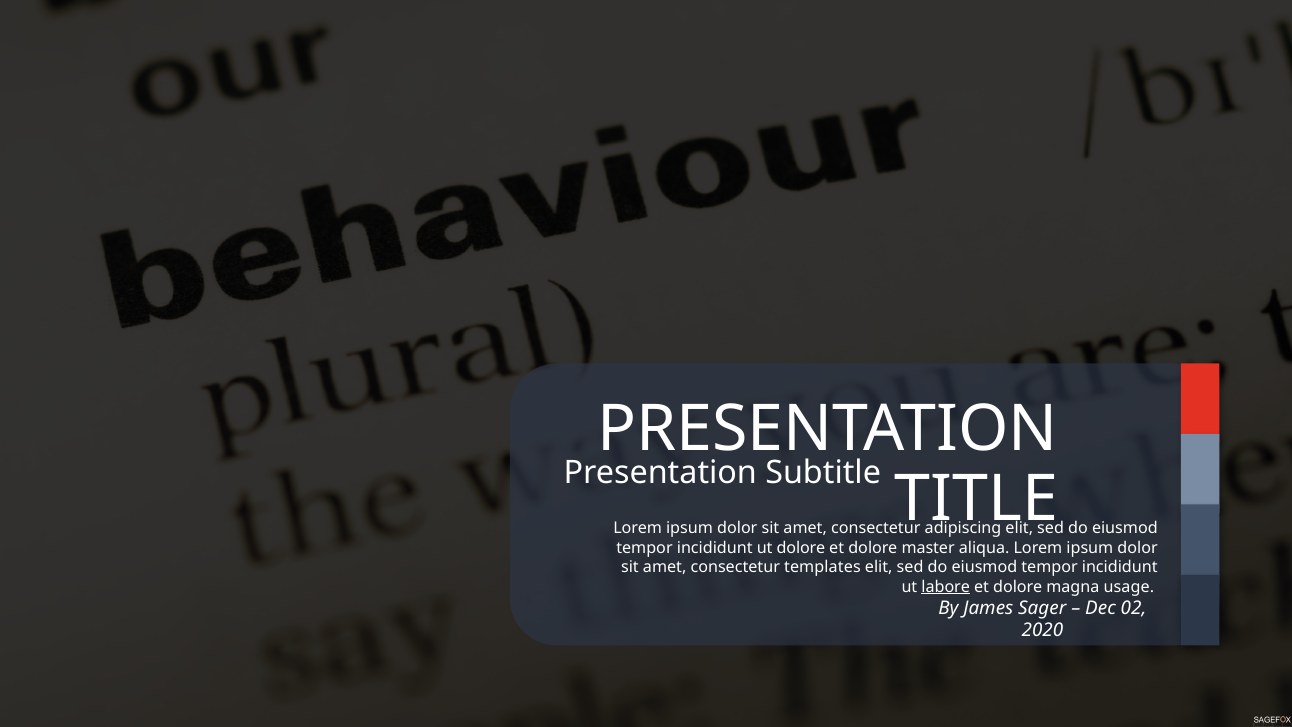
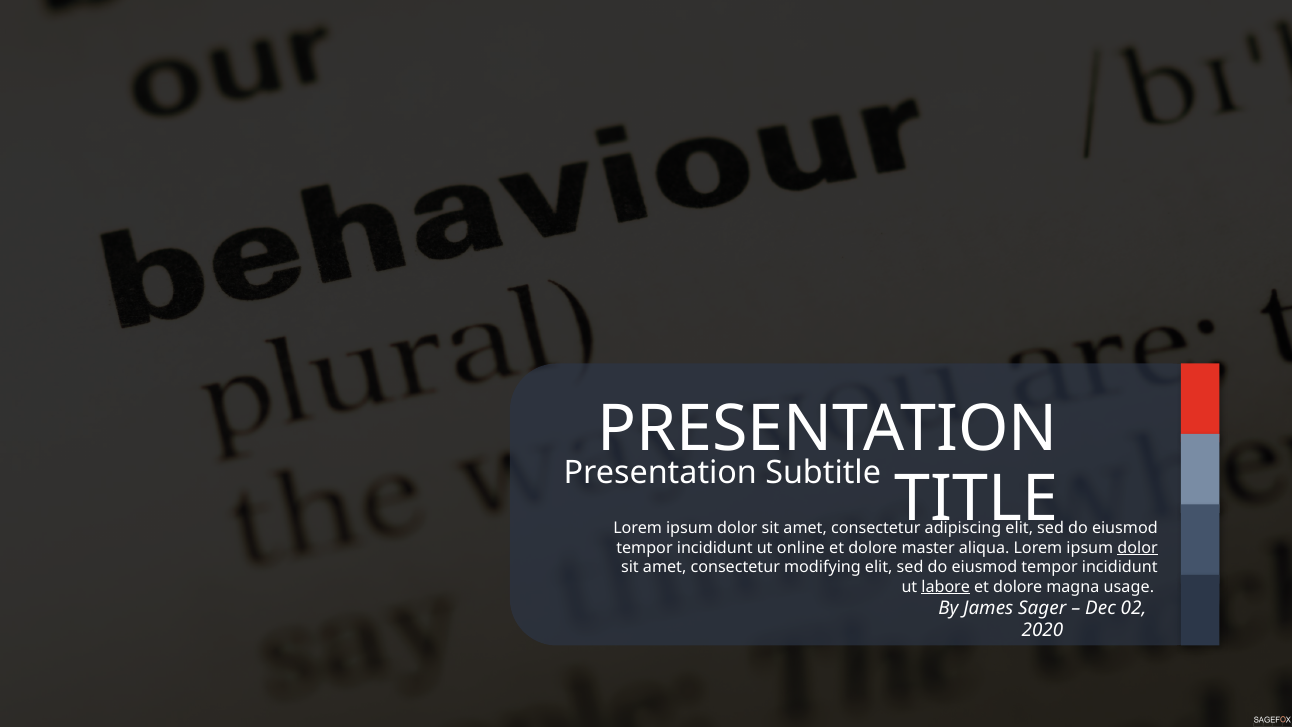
ut dolore: dolore -> online (801, 548)
dolor underline: none -> present (1138, 548)
templates: templates -> modifying (822, 567)
